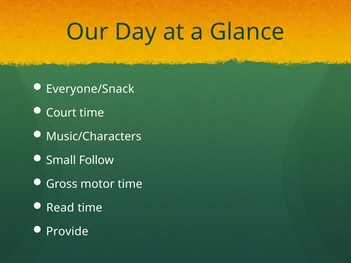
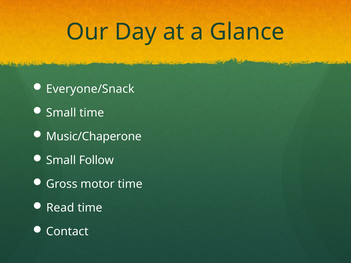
Court: Court -> Small (61, 113)
Music/Characters: Music/Characters -> Music/Chaperone (94, 137)
Provide: Provide -> Contact (67, 232)
